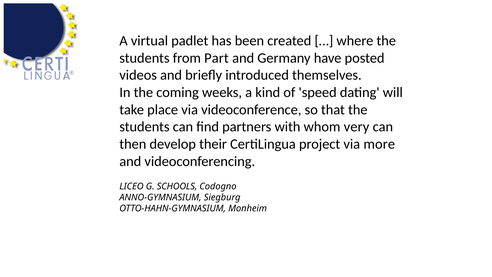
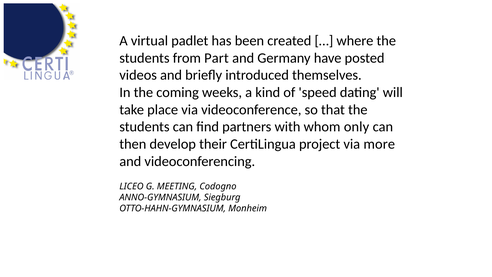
very: very -> only (357, 127)
SCHOOLS: SCHOOLS -> MEETING (177, 186)
